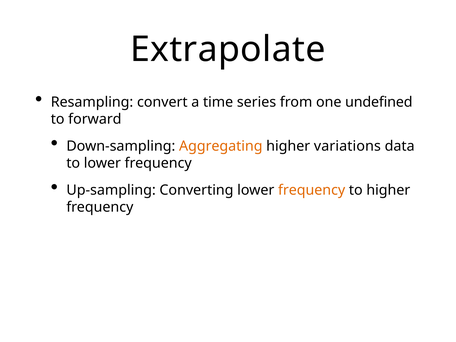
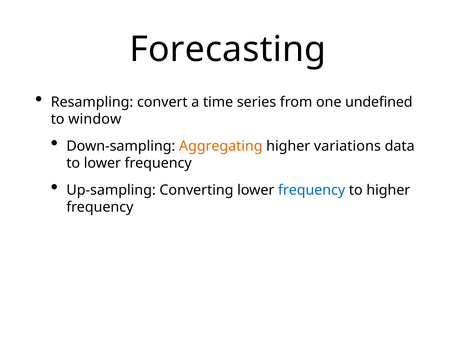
Extrapolate: Extrapolate -> Forecasting (228, 49)
forward: forward -> window (95, 119)
frequency colour: orange -> blue (312, 190)
